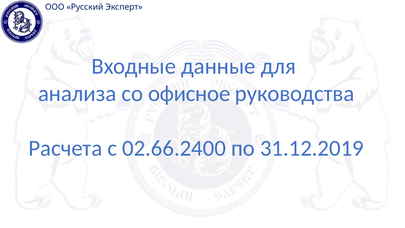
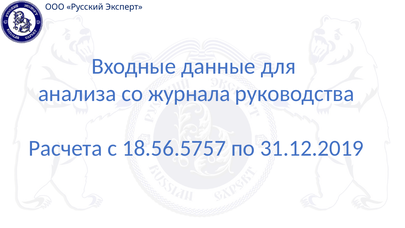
офисное: офисное -> журнала (189, 93)
02.66.2400: 02.66.2400 -> 18.56.5757 (174, 148)
